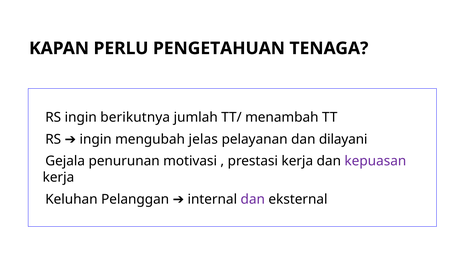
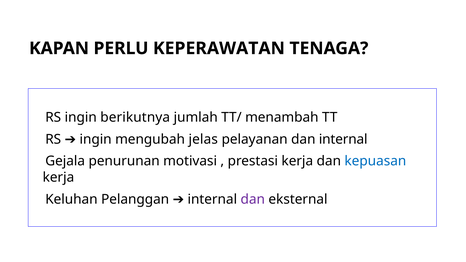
PENGETAHUAN: PENGETAHUAN -> KEPERAWATAN (219, 48)
dan dilayani: dilayani -> internal (343, 139)
kepuasan colour: purple -> blue (375, 161)
